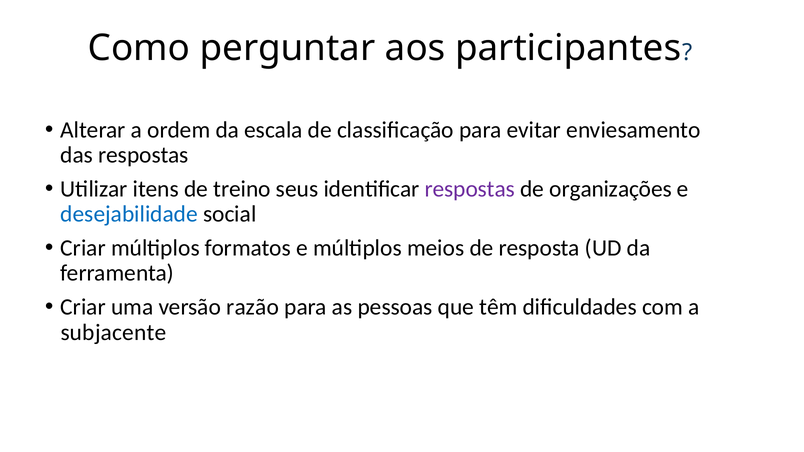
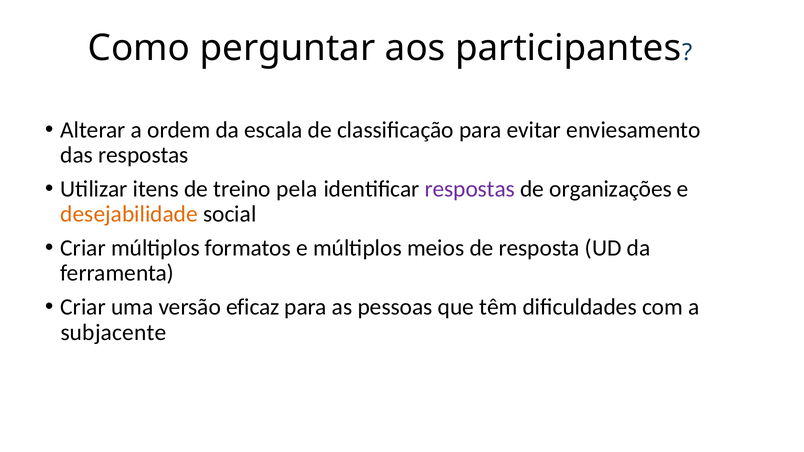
seus: seus -> pela (297, 189)
desejabilidade colour: blue -> orange (129, 214)
razão: razão -> eficaz (253, 307)
